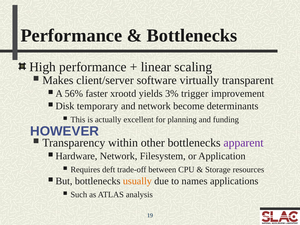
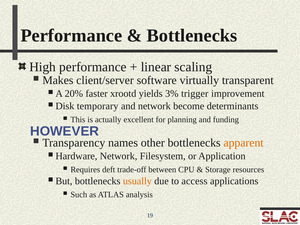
56%: 56% -> 20% (74, 94)
within: within -> names (123, 143)
apparent colour: purple -> orange (244, 143)
names: names -> access (194, 181)
